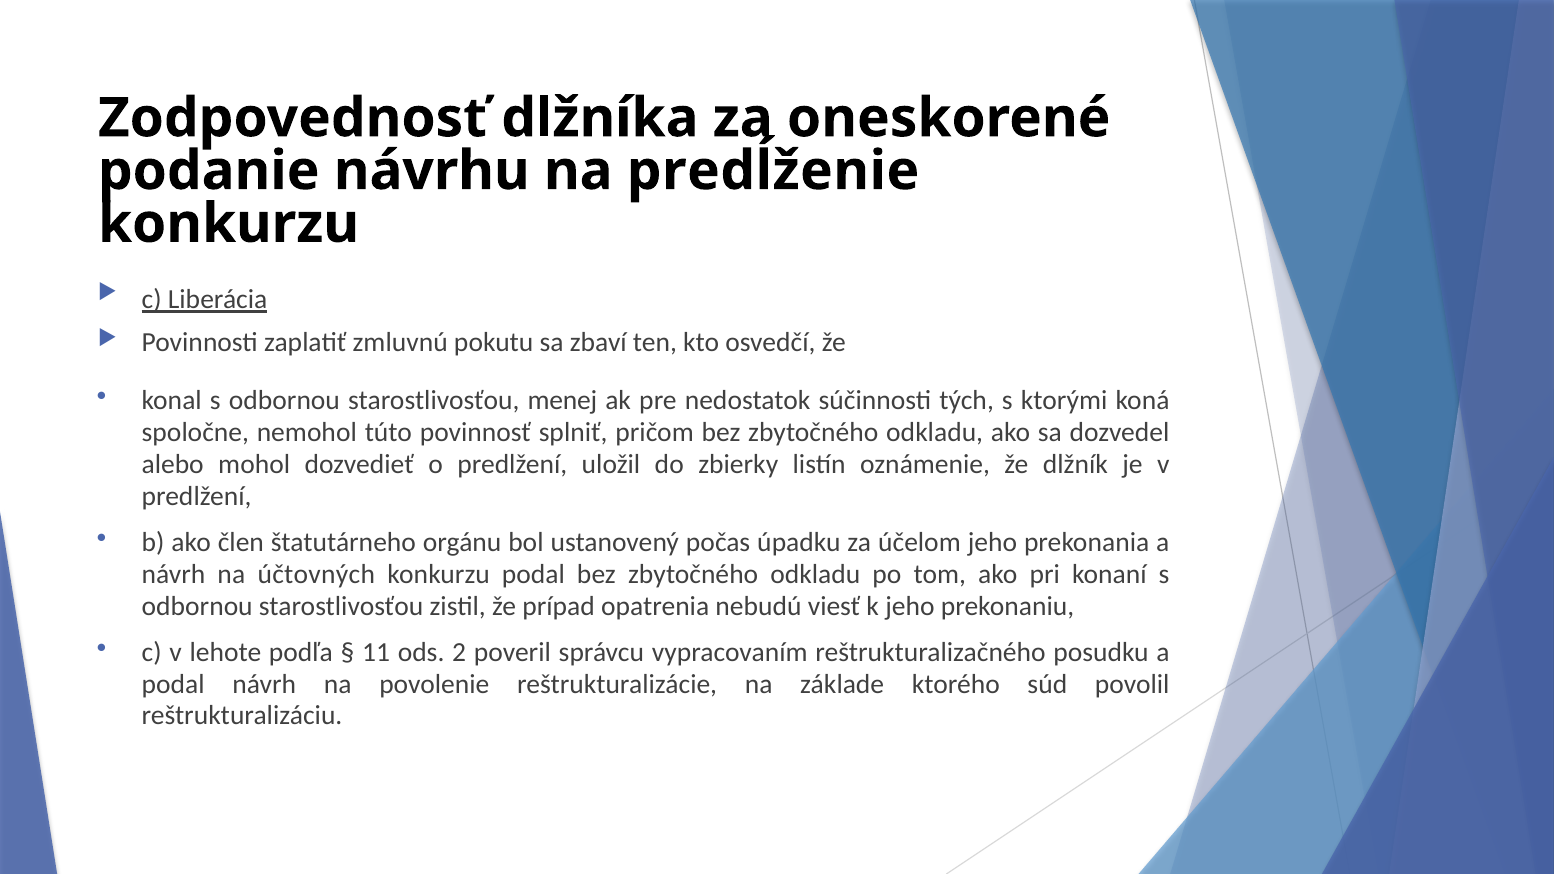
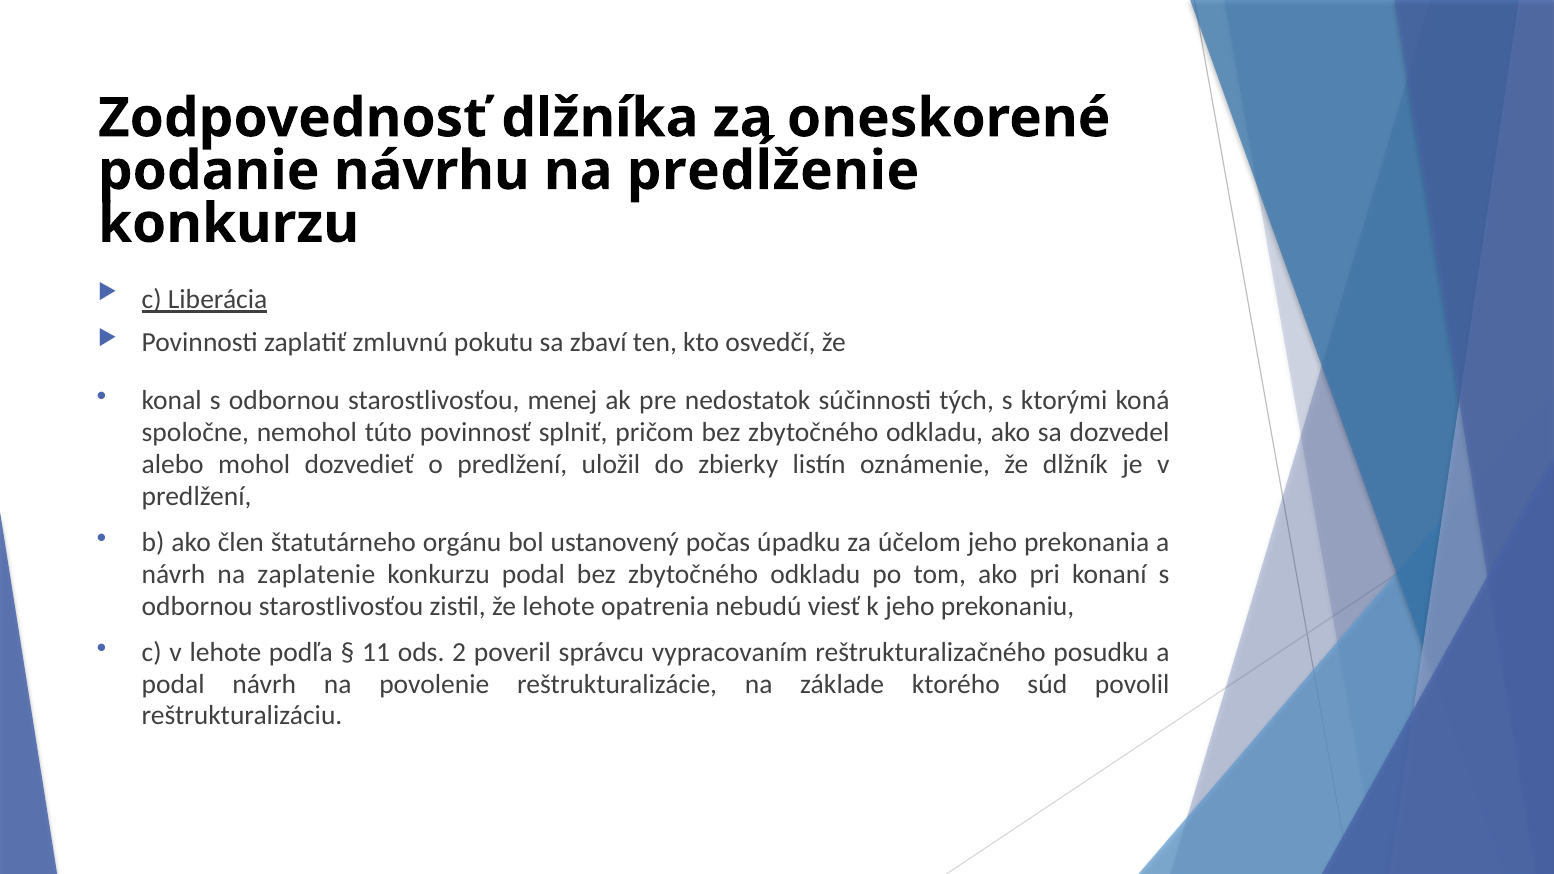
účtovných: účtovných -> zaplatenie (316, 574)
že prípad: prípad -> lehote (559, 606)
